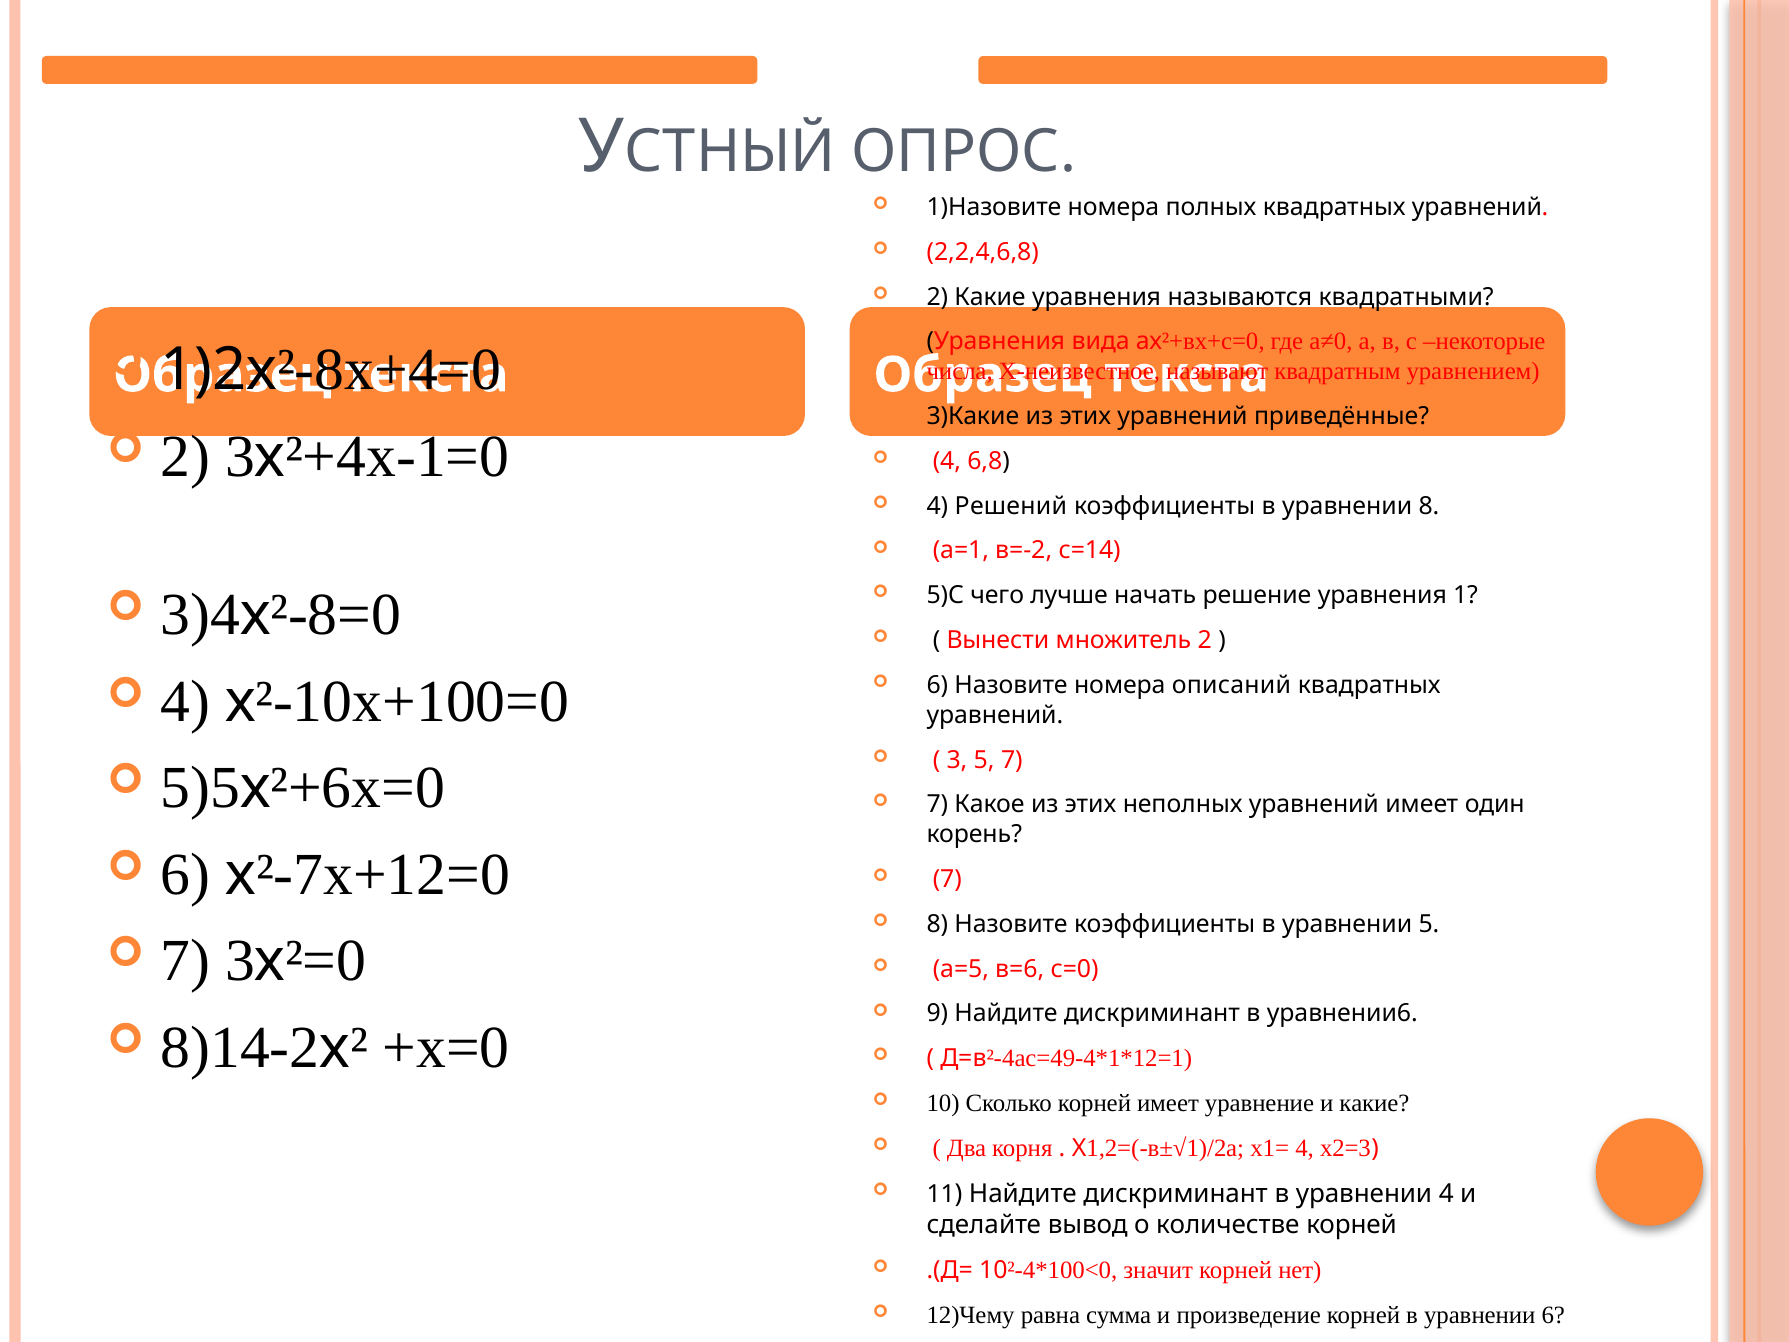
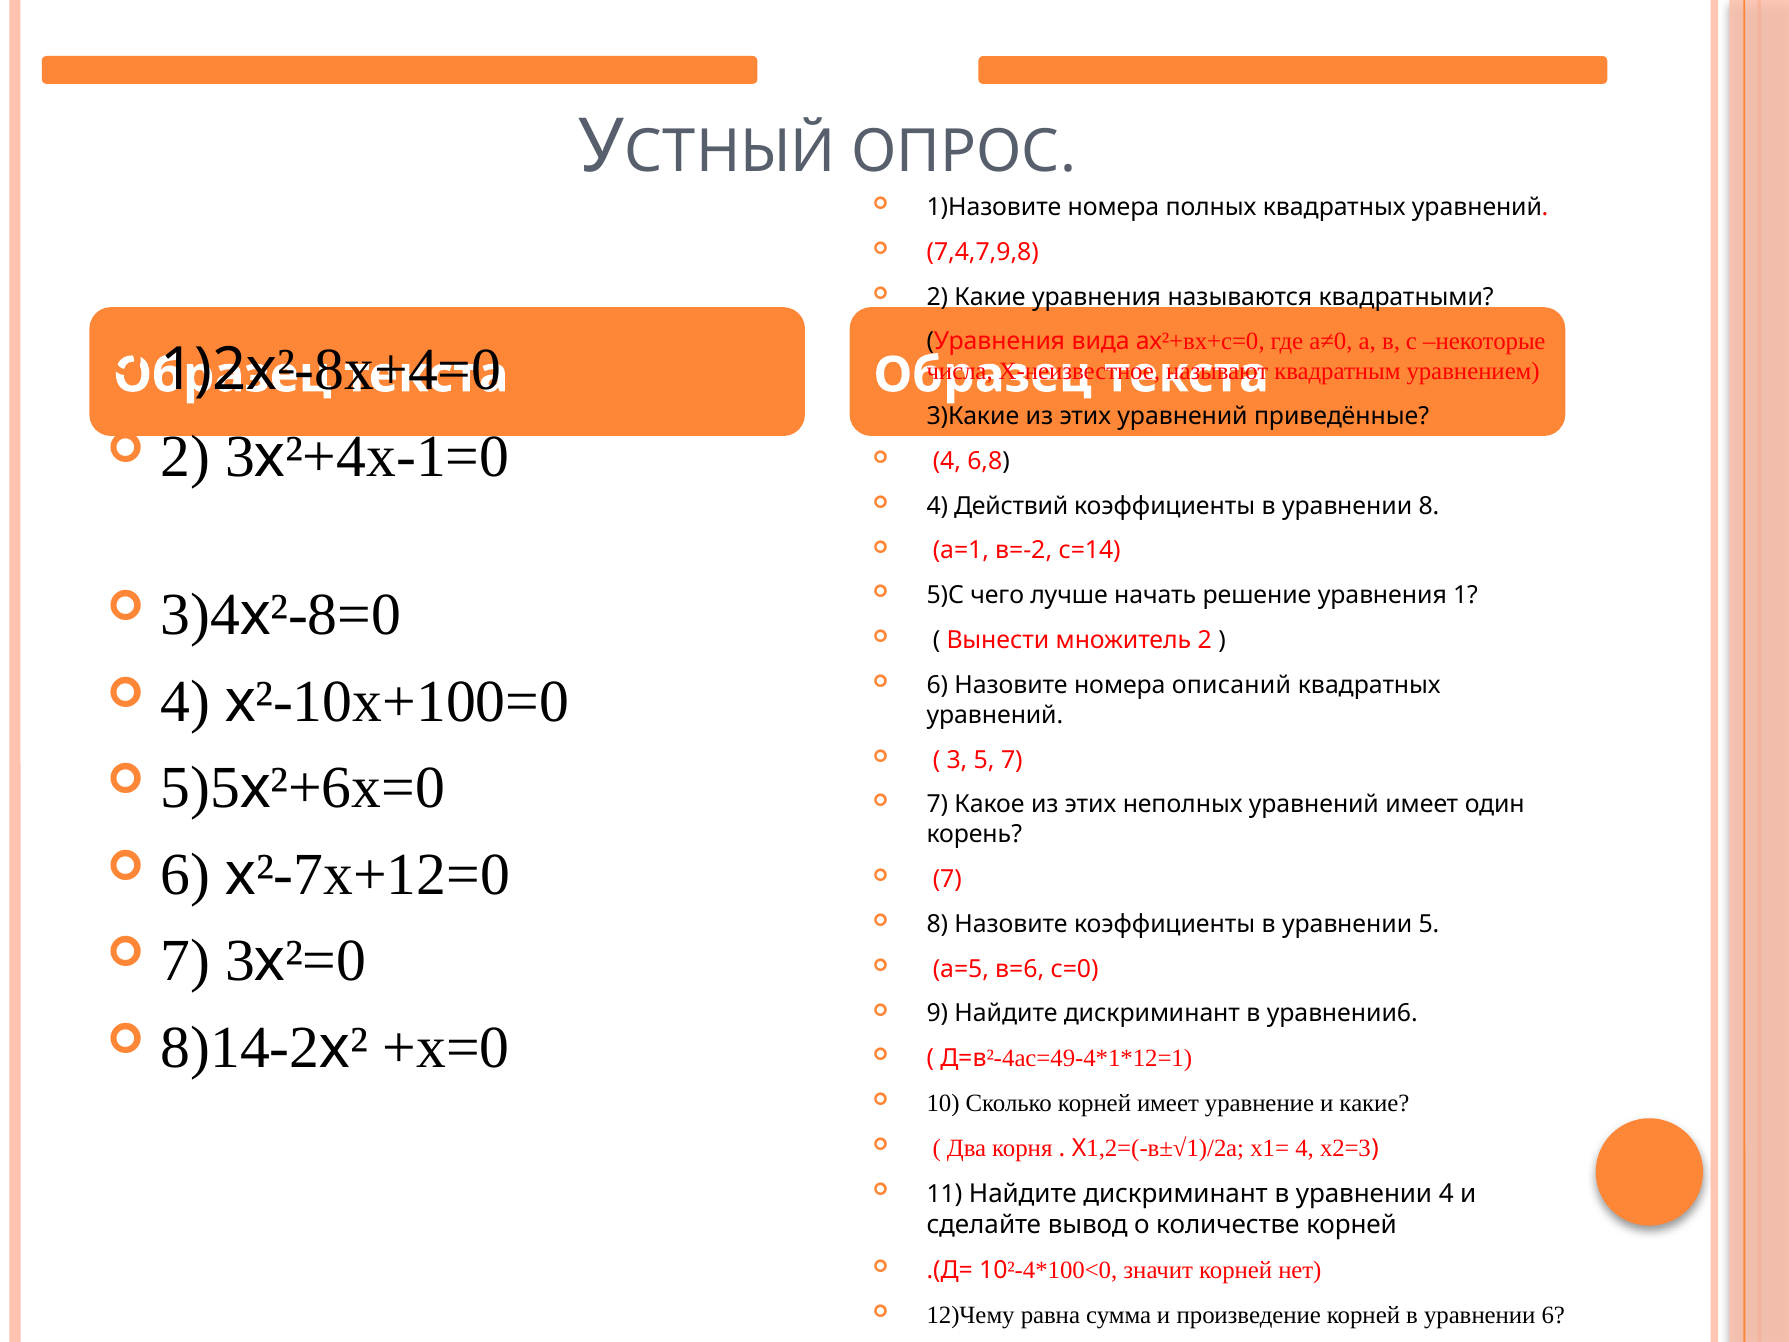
2,2,4,6,8: 2,2,4,6,8 -> 7,4,7,9,8 (983, 252)
Решений: Решений -> Действий (1011, 506)
